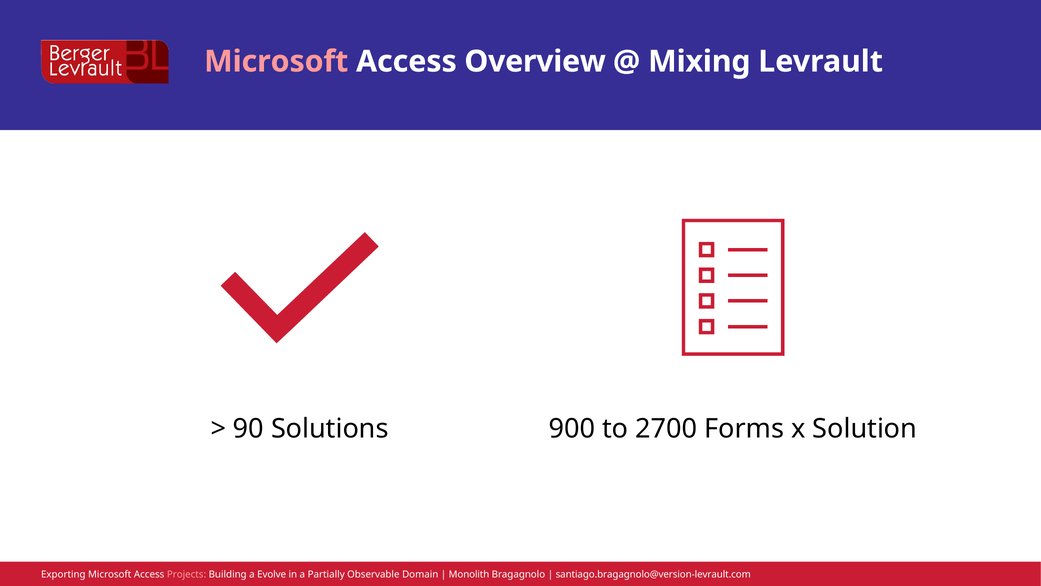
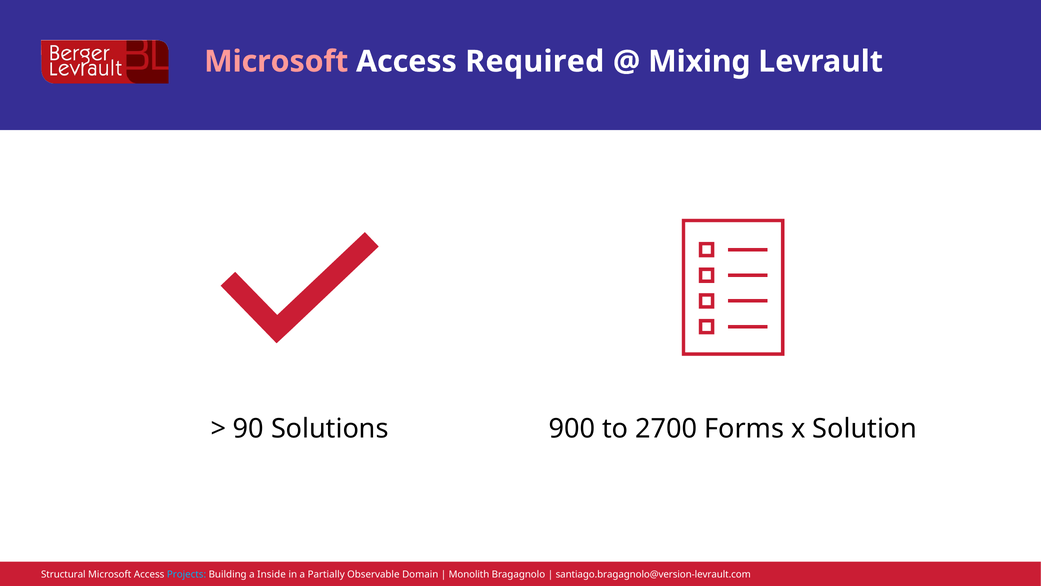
Overview: Overview -> Required (535, 61)
Exporting: Exporting -> Structural (63, 574)
Projects colour: pink -> light blue (187, 574)
Evolve: Evolve -> Inside (272, 574)
